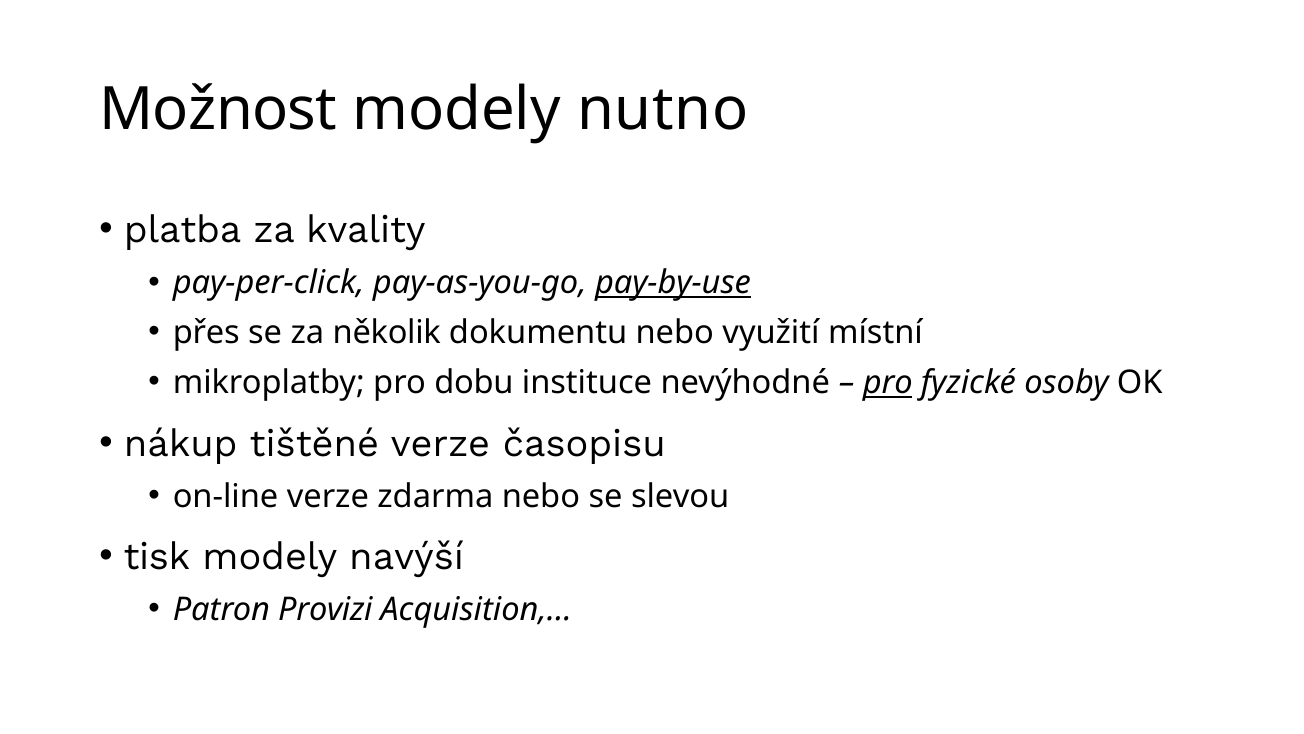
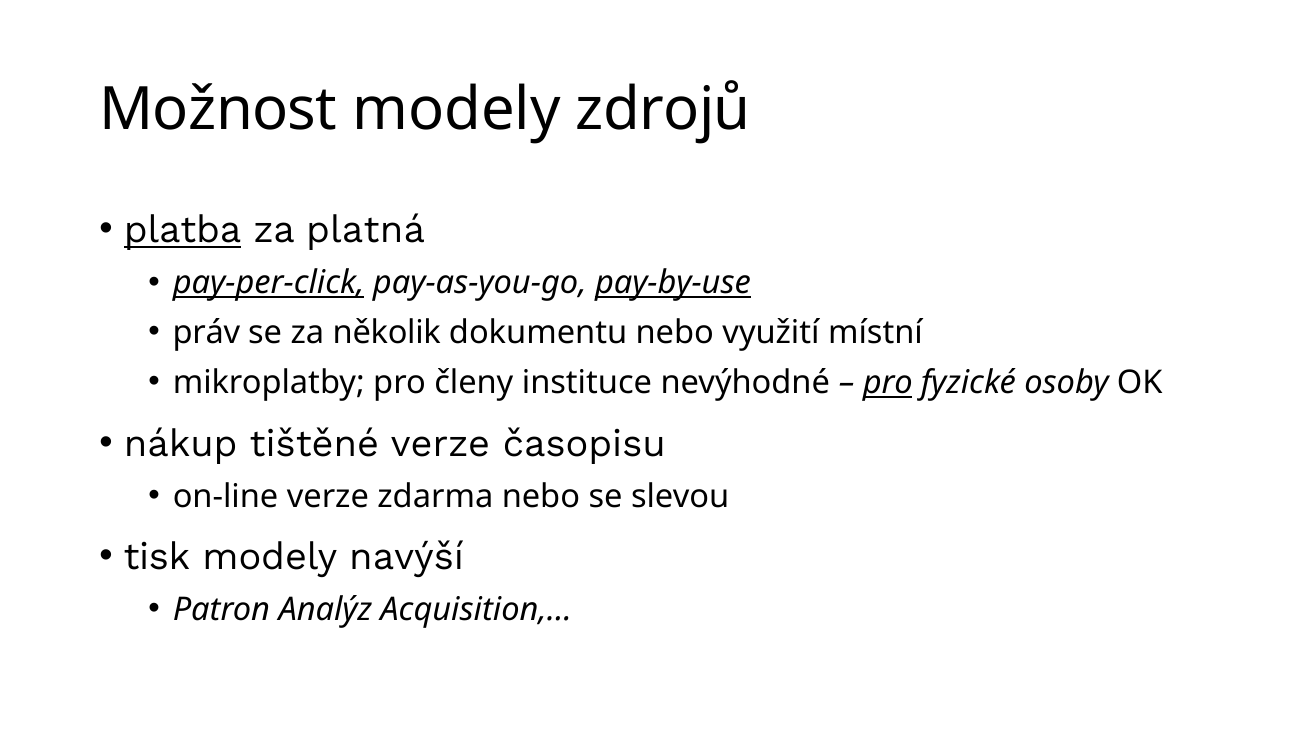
nutno: nutno -> zdrojů (663, 110)
platba underline: none -> present (183, 230)
kvality: kvality -> platná (366, 230)
pay-per-click underline: none -> present (269, 283)
přes: přes -> práv (206, 333)
dobu: dobu -> členy (474, 382)
Provizi: Provizi -> Analýz (325, 610)
